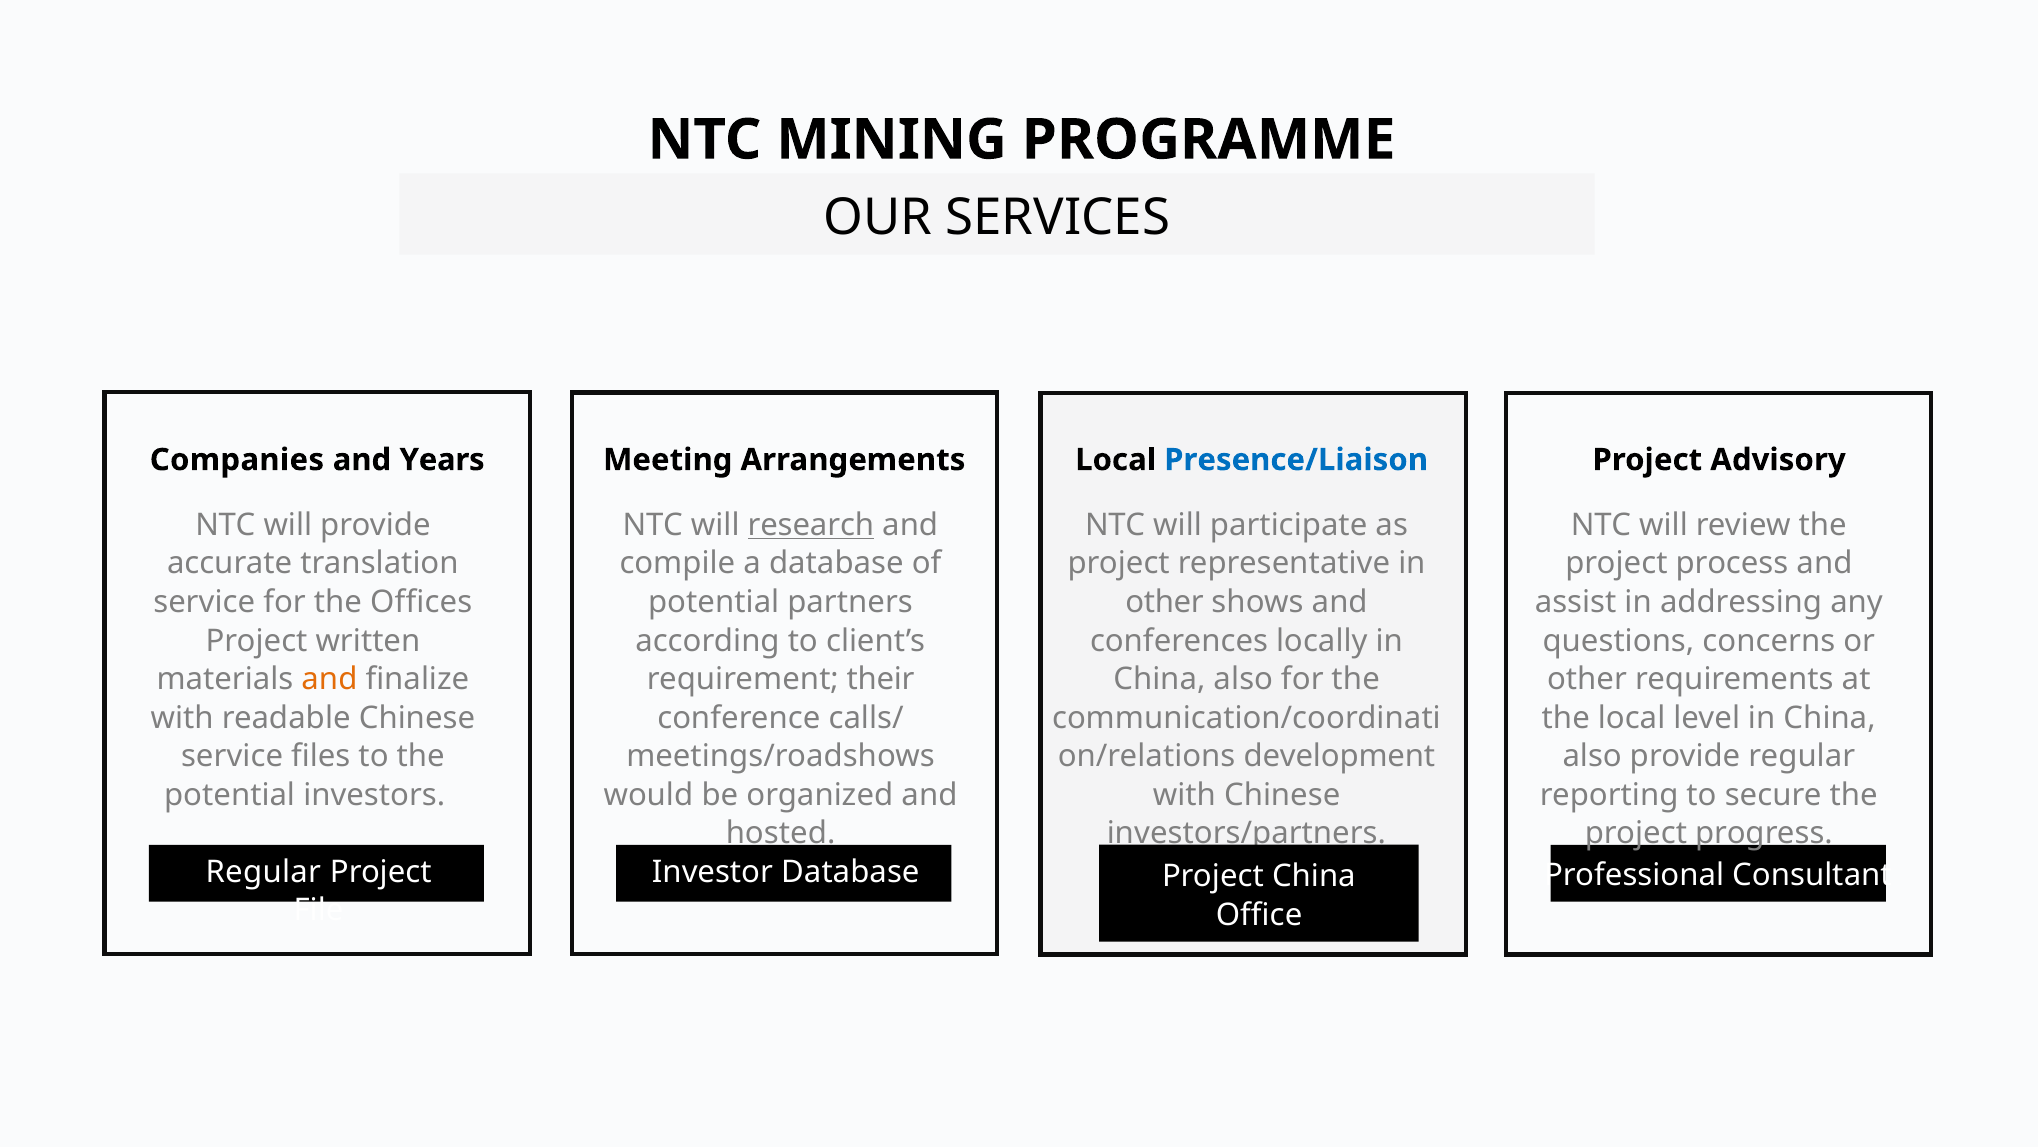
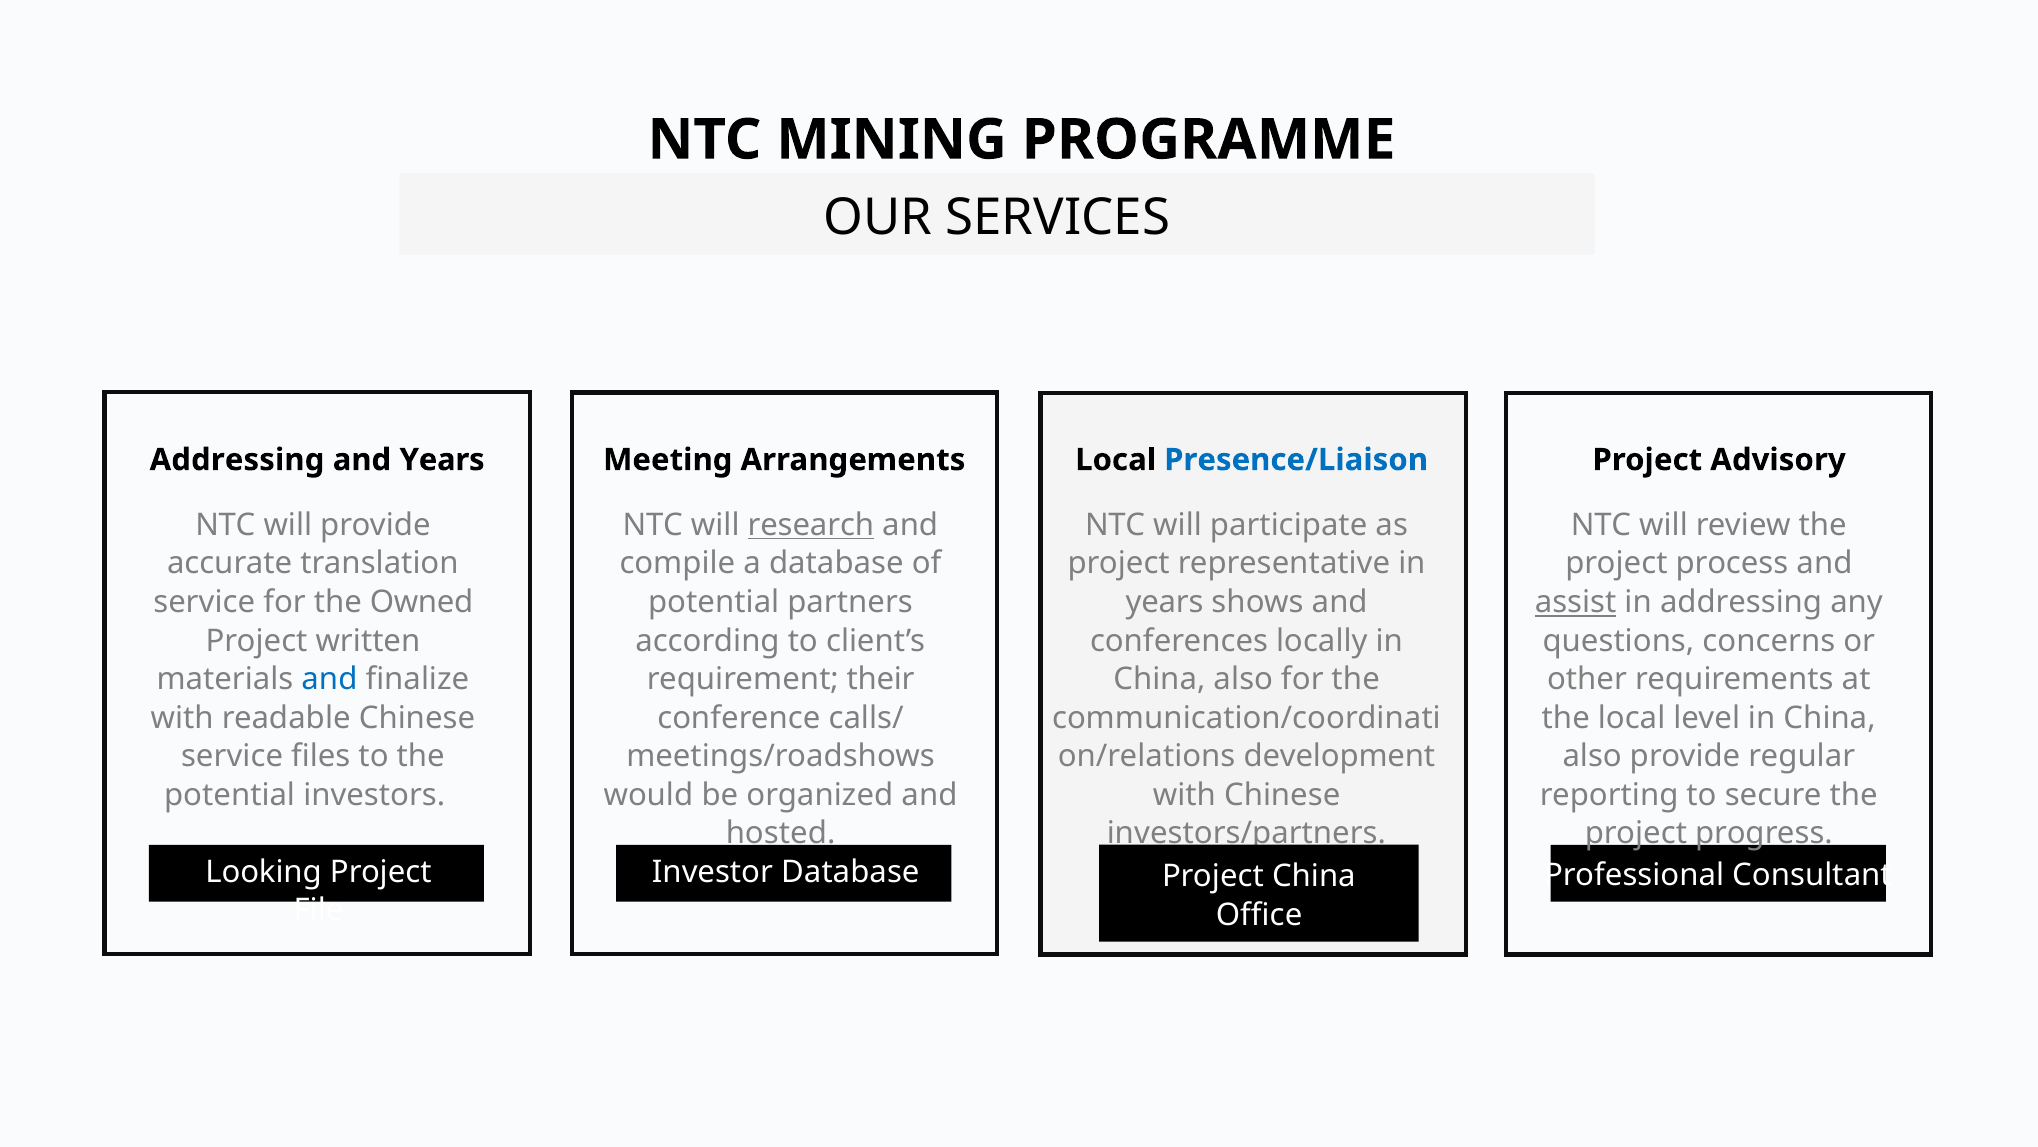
Companies: Companies -> Addressing (237, 460)
Offices: Offices -> Owned (421, 602)
other: other -> years (1165, 602)
assist underline: none -> present (1576, 602)
and colour: orange -> blue (329, 679)
Regular: Regular -> Looking (264, 871)
